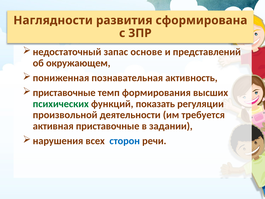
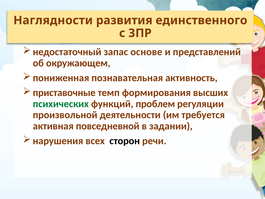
сформирована: сформирована -> единственного (201, 20)
показать: показать -> проблем (155, 104)
активная приставочные: приставочные -> повседневной (108, 126)
сторон colour: blue -> black (125, 141)
